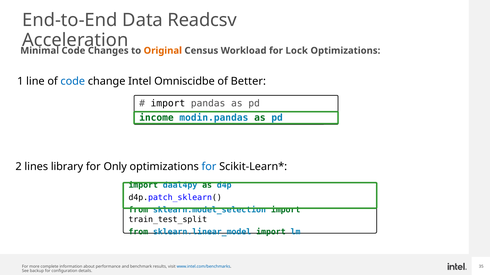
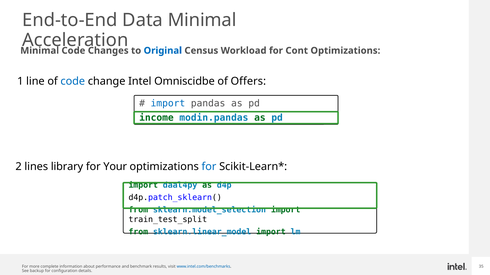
Data Readcsv: Readcsv -> Minimal (202, 20)
Original colour: orange -> blue (163, 51)
Lock: Lock -> Cont (297, 51)
Better: Better -> Offers (248, 81)
import colour: black -> blue (168, 104)
Only: Only -> Your (115, 167)
